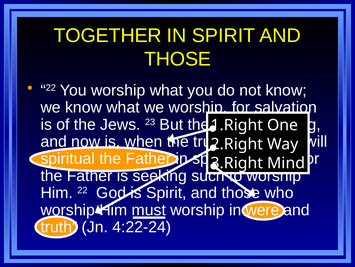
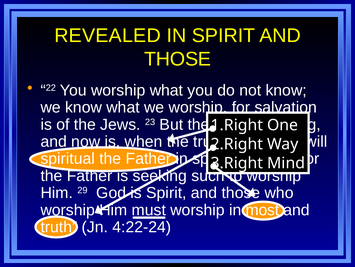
TOGETHER: TOGETHER -> REVEALED (108, 35)
Him 22: 22 -> 29 (82, 190)
were: were -> most (262, 209)
